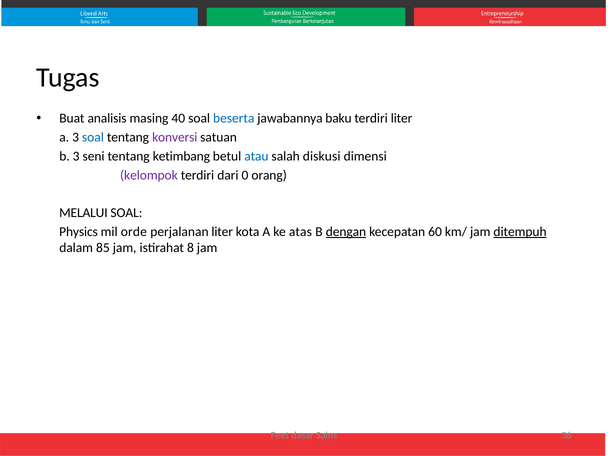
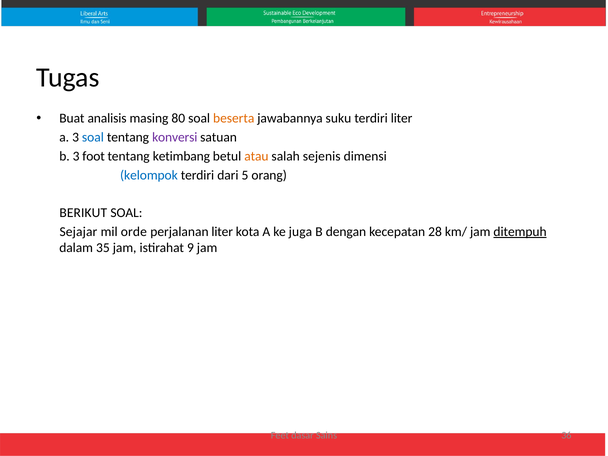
40: 40 -> 80 (178, 118)
beserta colour: blue -> orange (234, 118)
baku: baku -> suku (338, 118)
seni: seni -> foot (94, 156)
atau colour: blue -> orange (256, 156)
diskusi: diskusi -> sejenis (322, 156)
kelompok colour: purple -> blue (149, 175)
0: 0 -> 5 (245, 175)
MELALUI: MELALUI -> BERIKUT (83, 213)
Physics: Physics -> Sejajar (78, 232)
atas: atas -> juga (300, 232)
dengan underline: present -> none (346, 232)
60: 60 -> 28 (435, 232)
85: 85 -> 35 (103, 248)
8: 8 -> 9 (190, 248)
